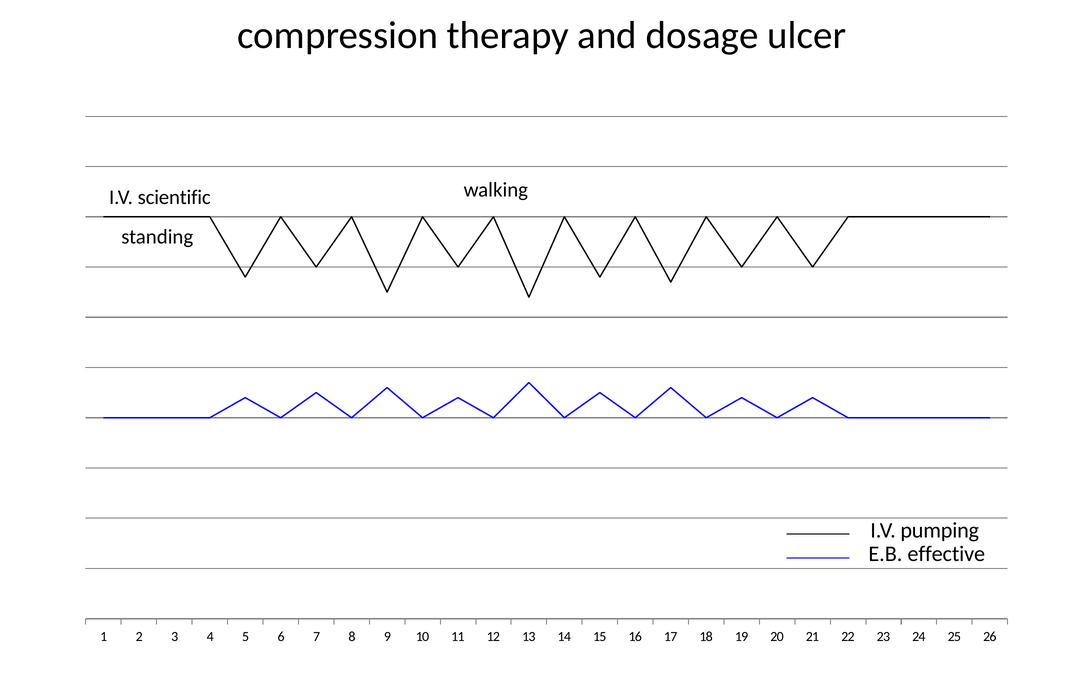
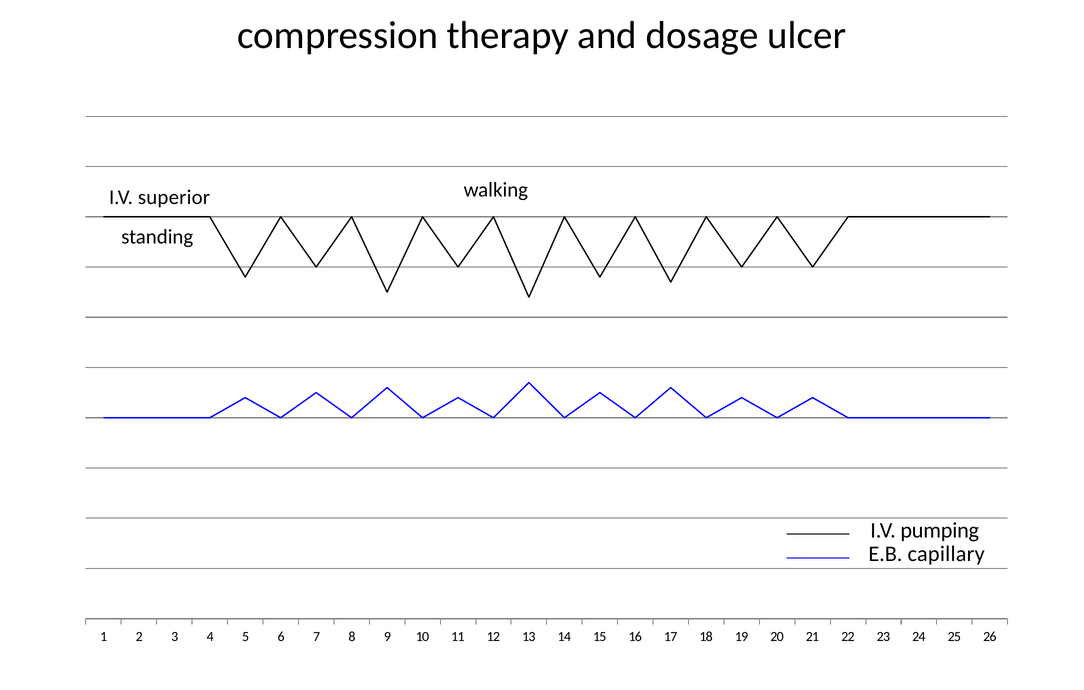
scientific: scientific -> superior (174, 198)
effective: effective -> capillary (946, 554)
